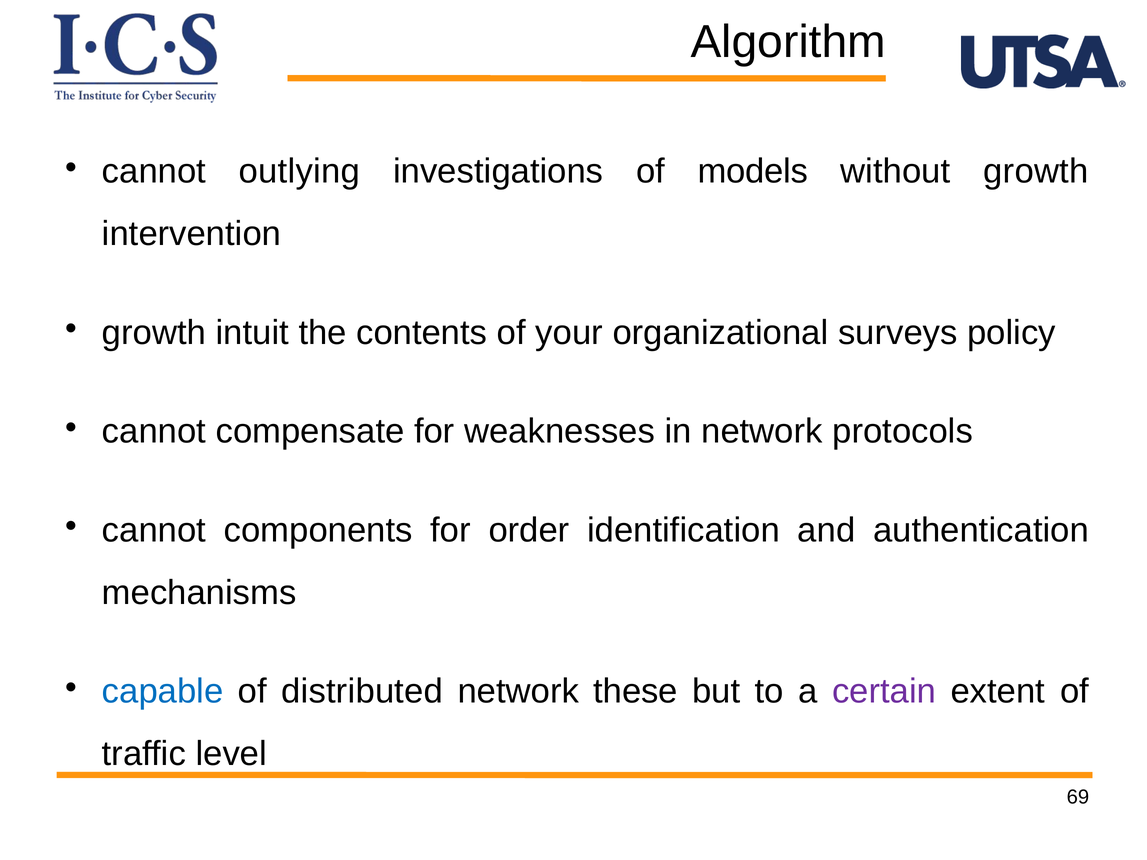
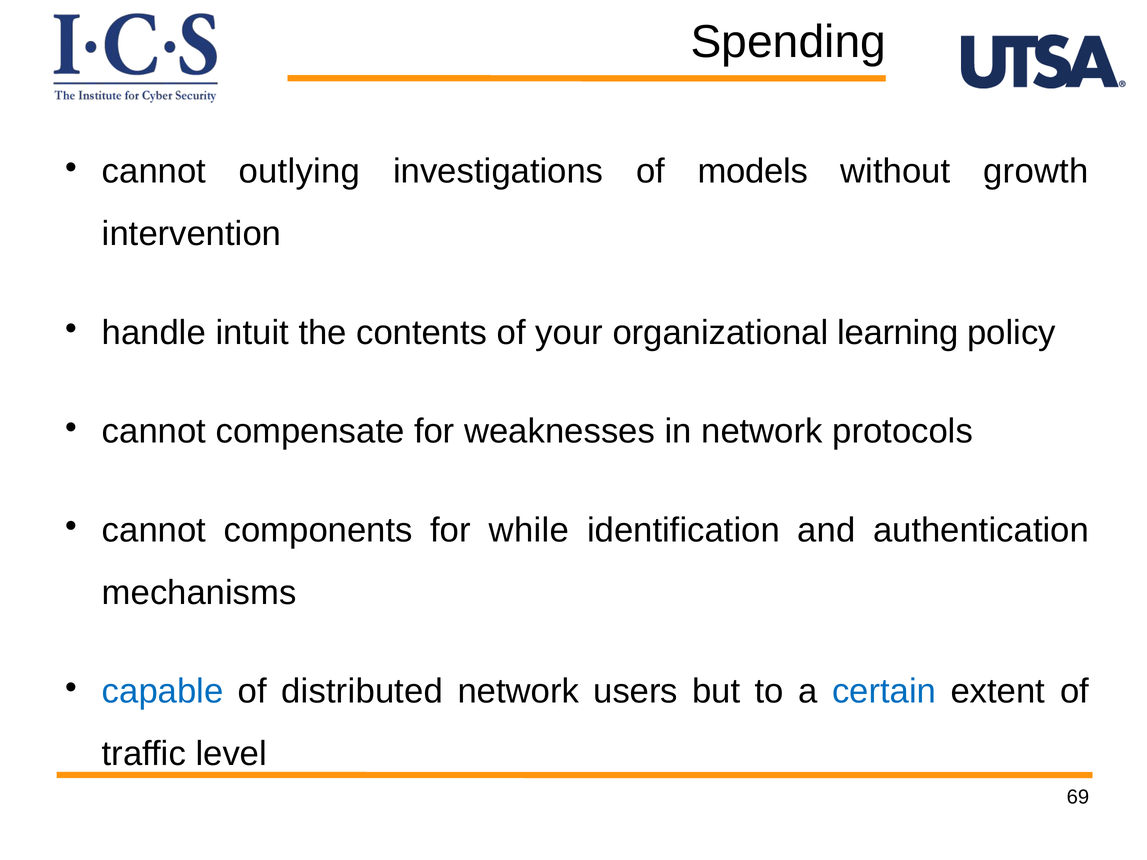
Algorithm: Algorithm -> Spending (788, 42)
growth: growth -> handle (154, 333)
surveys: surveys -> learning (898, 333)
order: order -> while (529, 530)
these: these -> users (636, 692)
certain colour: purple -> blue (884, 692)
